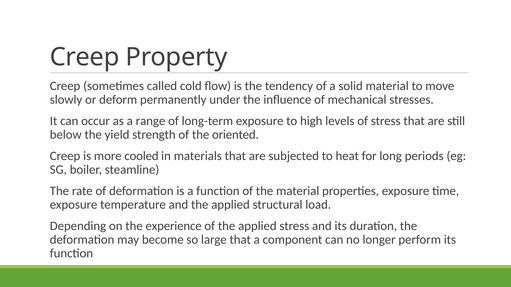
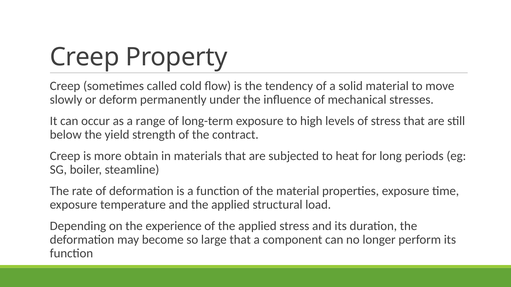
oriented: oriented -> contract (235, 135)
cooled: cooled -> obtain (141, 156)
